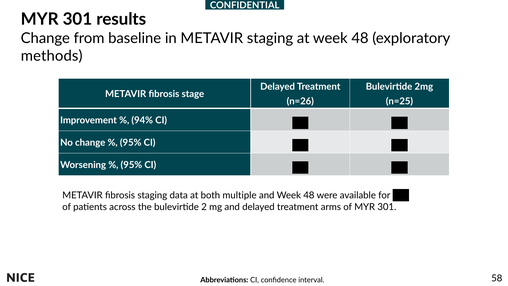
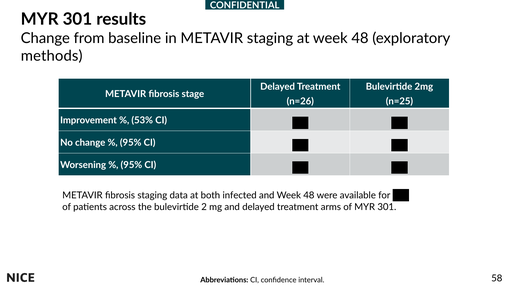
94%: 94% -> 53% (142, 120)
multiple: multiple -> infected (240, 195)
